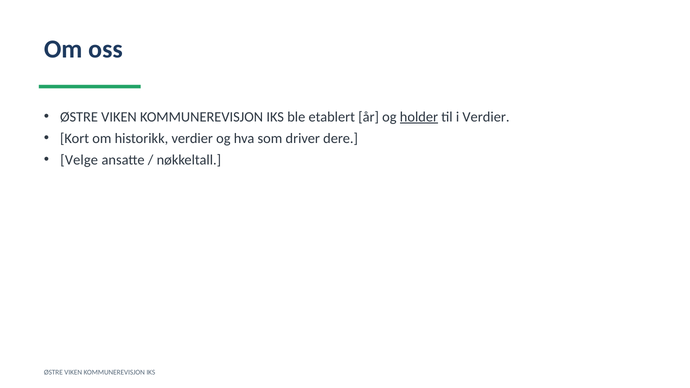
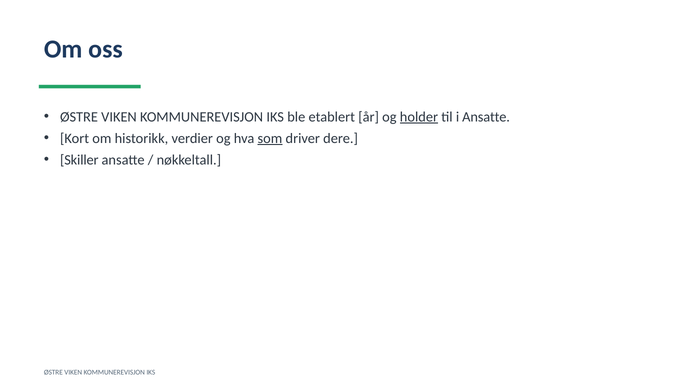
i Verdier: Verdier -> Ansatte (486, 117)
som underline: none -> present (270, 138)
Velge: Velge -> Skiller (79, 160)
